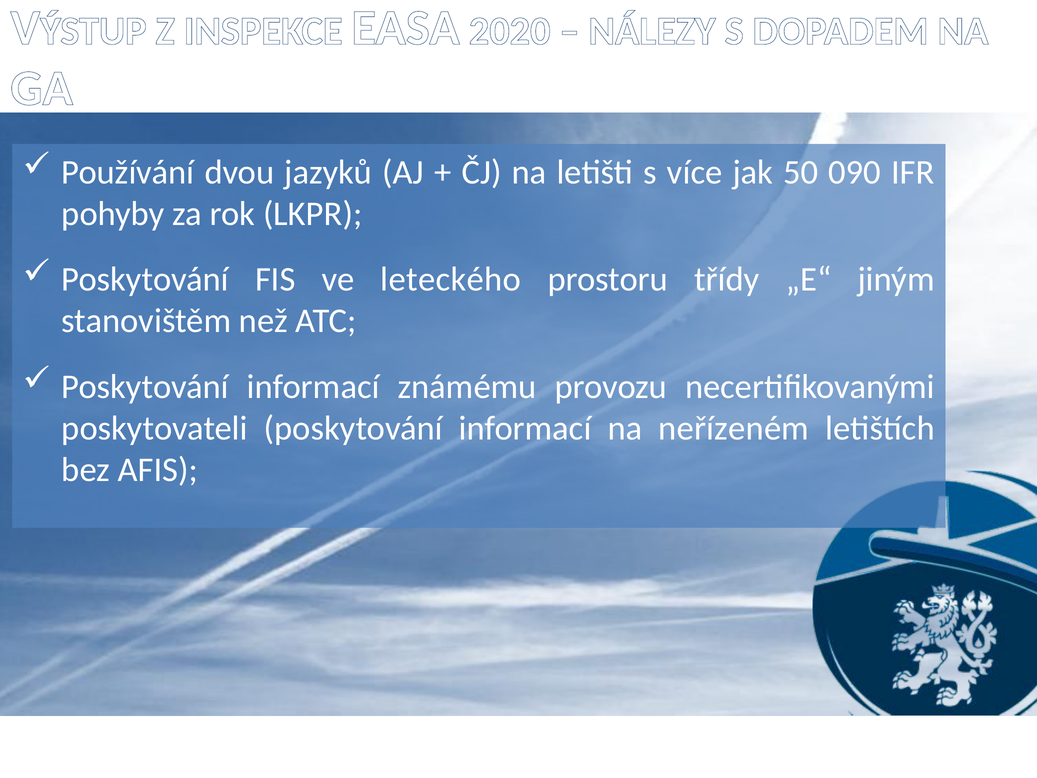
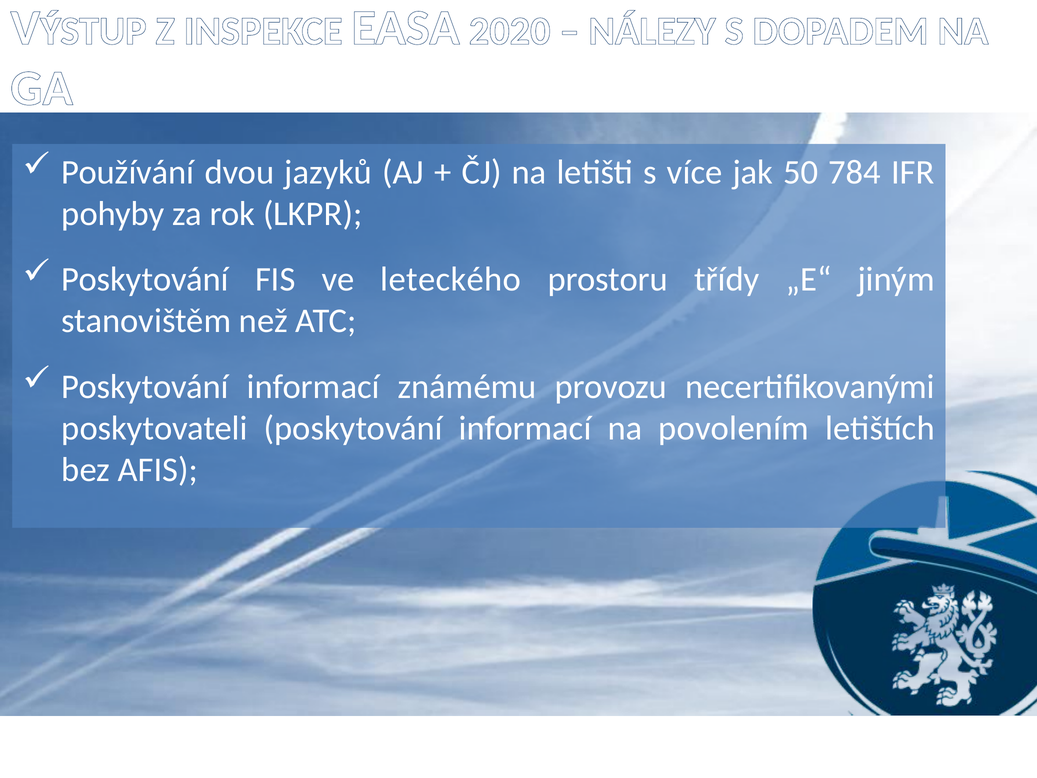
090: 090 -> 784 (855, 172)
neřízeném: neřízeném -> povolením (734, 428)
